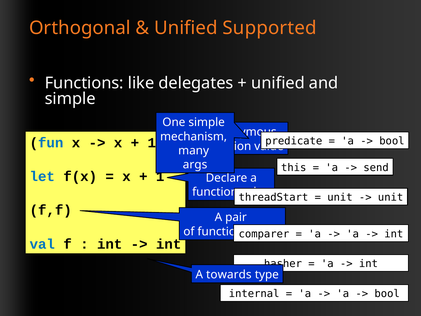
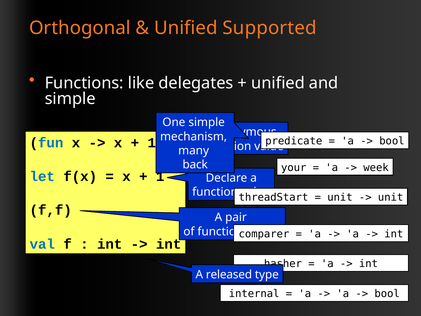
args: args -> back (195, 164)
this: this -> your (294, 167)
send: send -> week (376, 167)
towards: towards -> released (229, 274)
